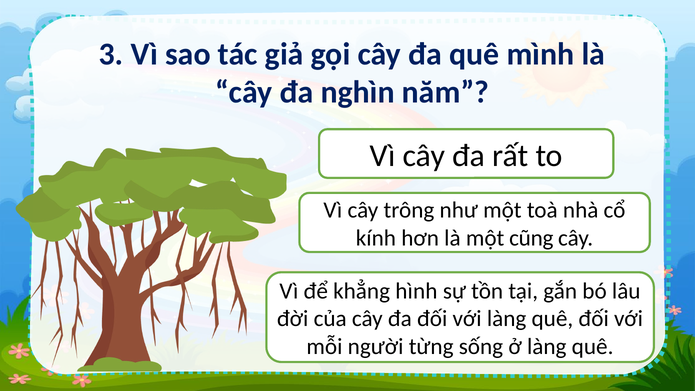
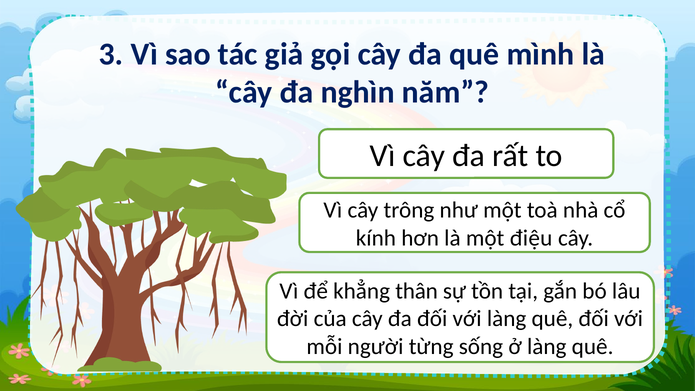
cũng: cũng -> điệu (531, 238)
hình: hình -> thân (417, 291)
